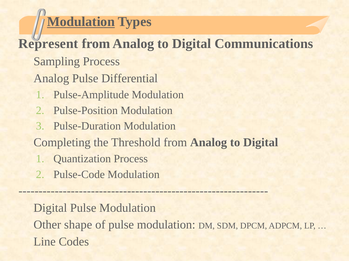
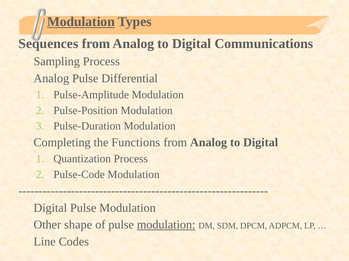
Represent: Represent -> Sequences (48, 44)
Threshold: Threshold -> Functions (136, 143)
modulation underline: none -> present (166, 225)
